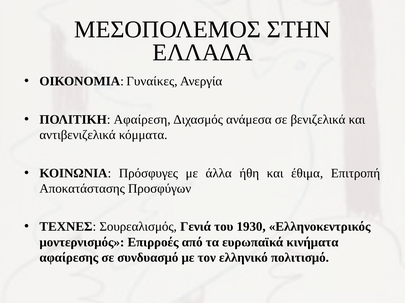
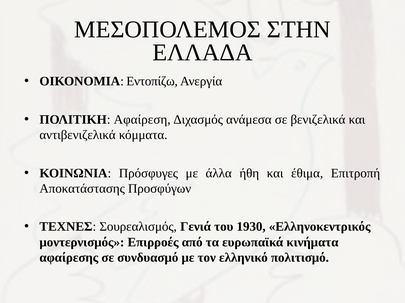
Γυναίκες: Γυναίκες -> Εντοπίζω (152, 82)
